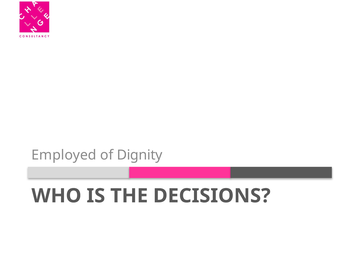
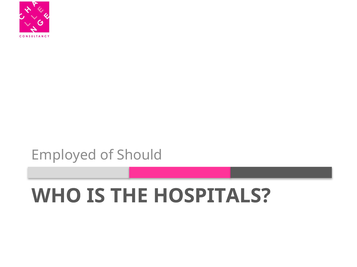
Dignity: Dignity -> Should (140, 155)
DECISIONS: DECISIONS -> HOSPITALS (212, 196)
